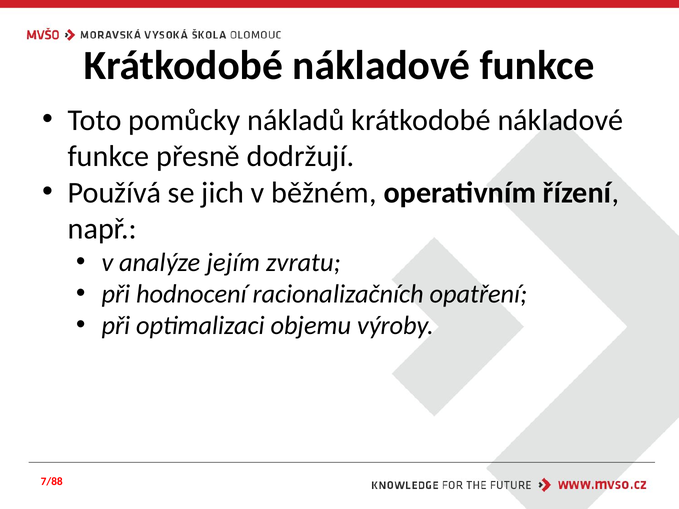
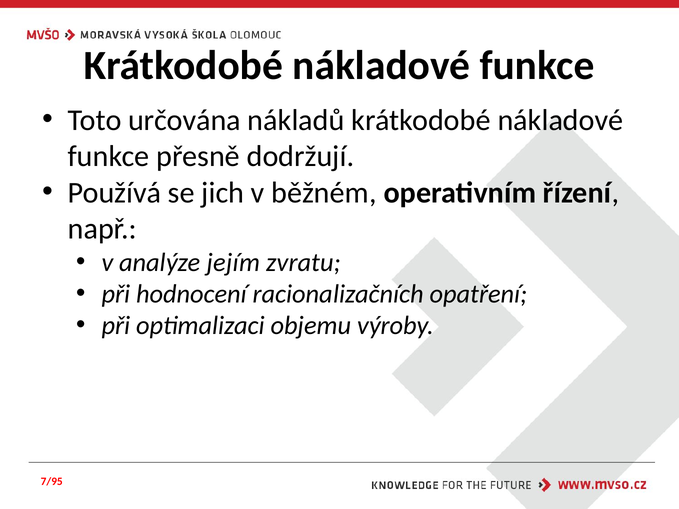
pomůcky: pomůcky -> určována (185, 120)
7/88: 7/88 -> 7/95 (52, 482)
